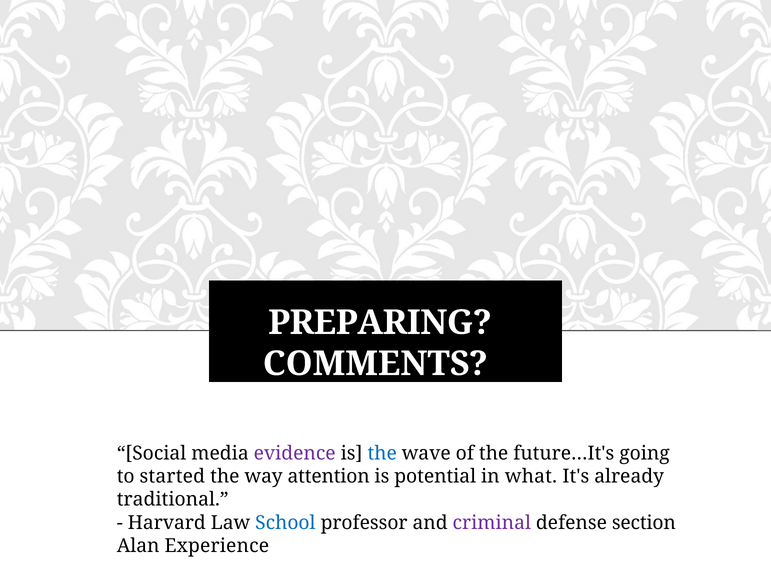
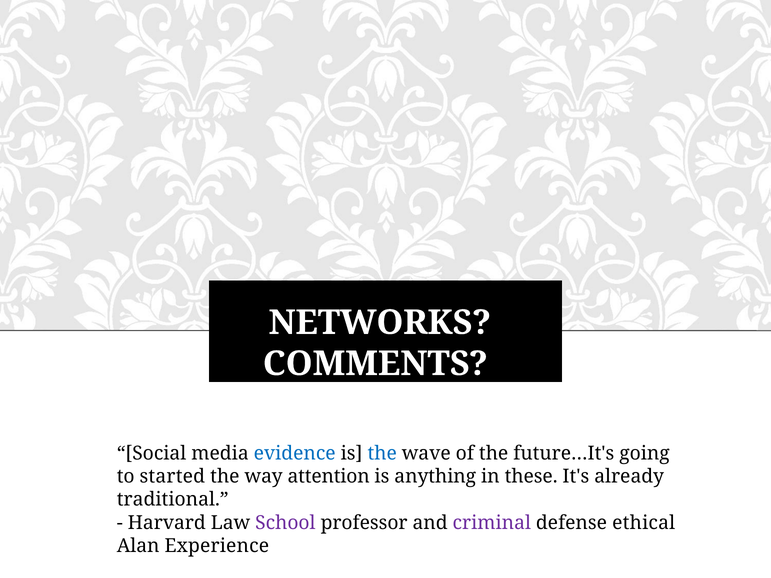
PREPARING: PREPARING -> NETWORKS (380, 323)
evidence colour: purple -> blue (295, 454)
potential: potential -> anything (435, 477)
what: what -> these (531, 477)
School colour: blue -> purple (285, 523)
section: section -> ethical (644, 523)
